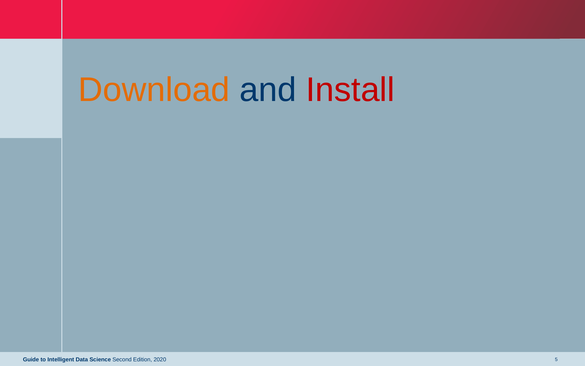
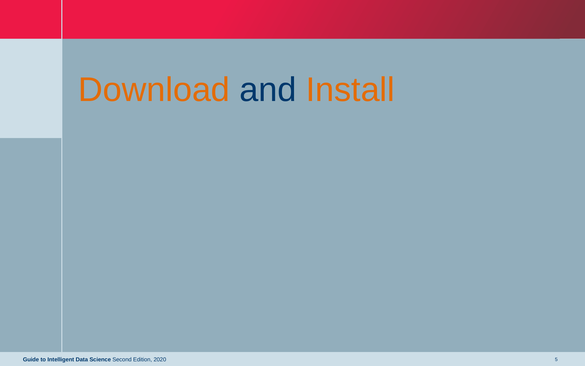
Install colour: red -> orange (350, 90)
